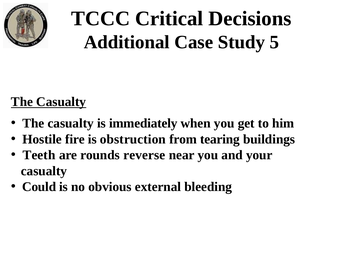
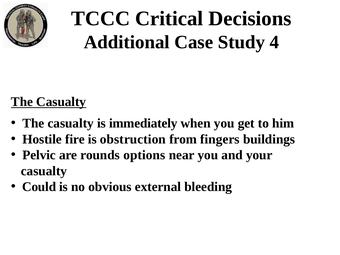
5: 5 -> 4 (274, 42)
tearing: tearing -> fingers (220, 139)
Teeth: Teeth -> Pelvic (39, 155)
reverse: reverse -> options (144, 155)
